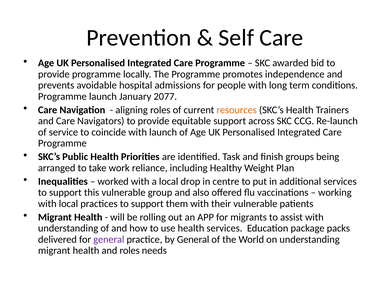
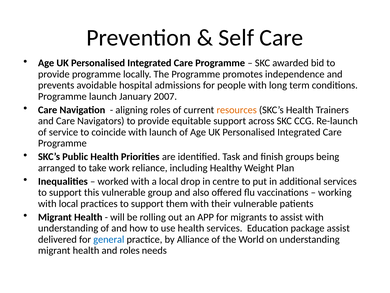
2077: 2077 -> 2007 (165, 96)
package packs: packs -> assist (338, 228)
general colour: purple -> blue (109, 239)
by General: General -> Alliance (193, 239)
